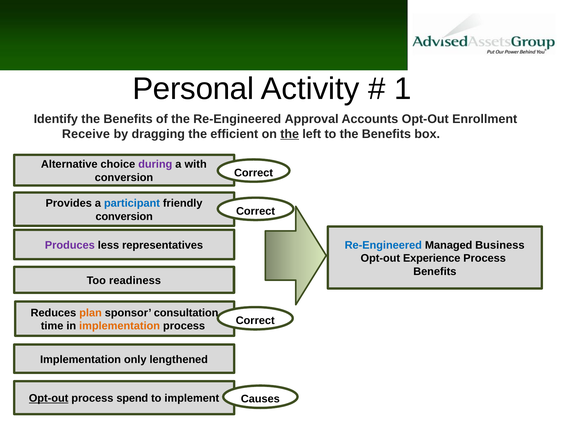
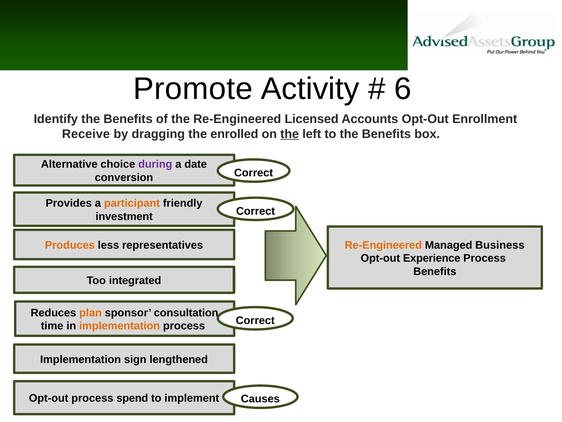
Personal: Personal -> Promote (193, 89)
1: 1 -> 6 (403, 89)
Approval: Approval -> Licensed (312, 119)
efficient: efficient -> enrolled (234, 134)
with: with -> date (196, 164)
participant colour: blue -> orange (132, 203)
conversion: conversion -> investment (124, 216)
Re-Engineered colour: blue -> orange (383, 245)
Produces colour: purple -> orange (70, 245)
readiness: readiness -> integrated (135, 280)
only: only -> sign (135, 359)
Opt-out underline: present -> none (49, 398)
